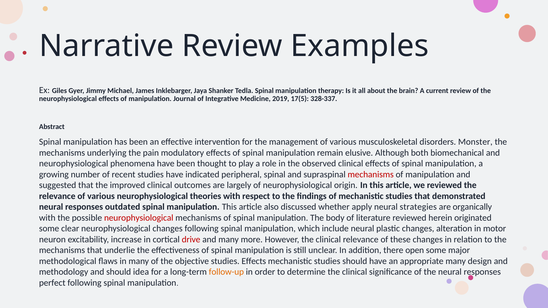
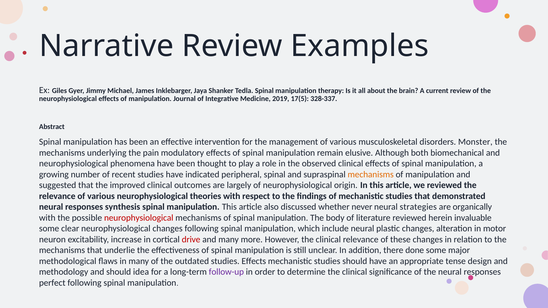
mechanisms colour: red -> orange (371, 175)
outdated: outdated -> synthesis (123, 207)
apply: apply -> never (362, 207)
originated: originated -> invaluable (473, 218)
open: open -> done (415, 250)
objective: objective -> outdated (192, 261)
appropriate many: many -> tense (456, 261)
follow-up colour: orange -> purple (226, 272)
